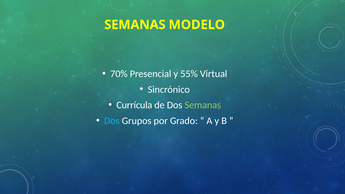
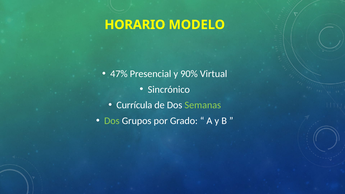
SEMANAS: SEMANAS -> HORARIO (135, 25)
70%: 70% -> 47% (119, 74)
55%: 55% -> 90% (189, 74)
Dos colour: light blue -> light green (112, 121)
